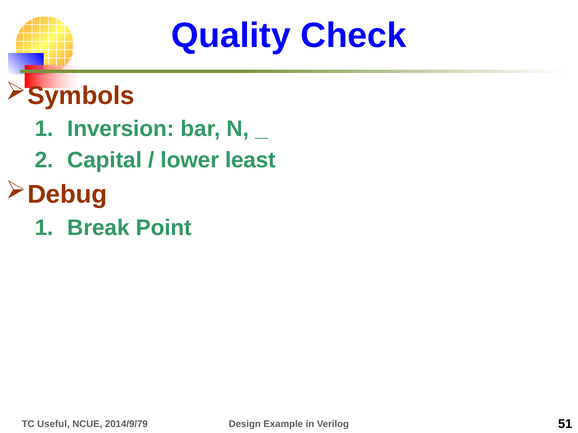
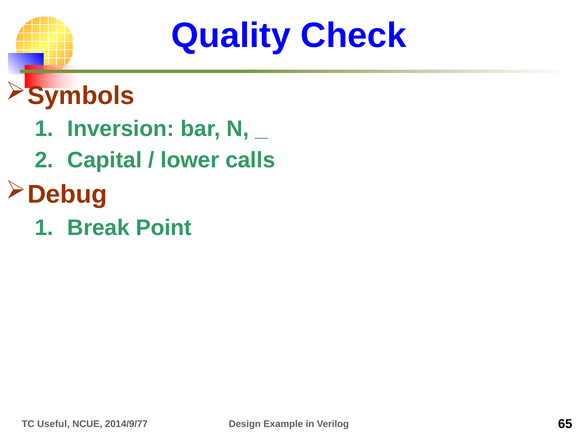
least: least -> calls (250, 160)
2014/9/79: 2014/9/79 -> 2014/9/77 (126, 424)
51: 51 -> 65 (565, 425)
